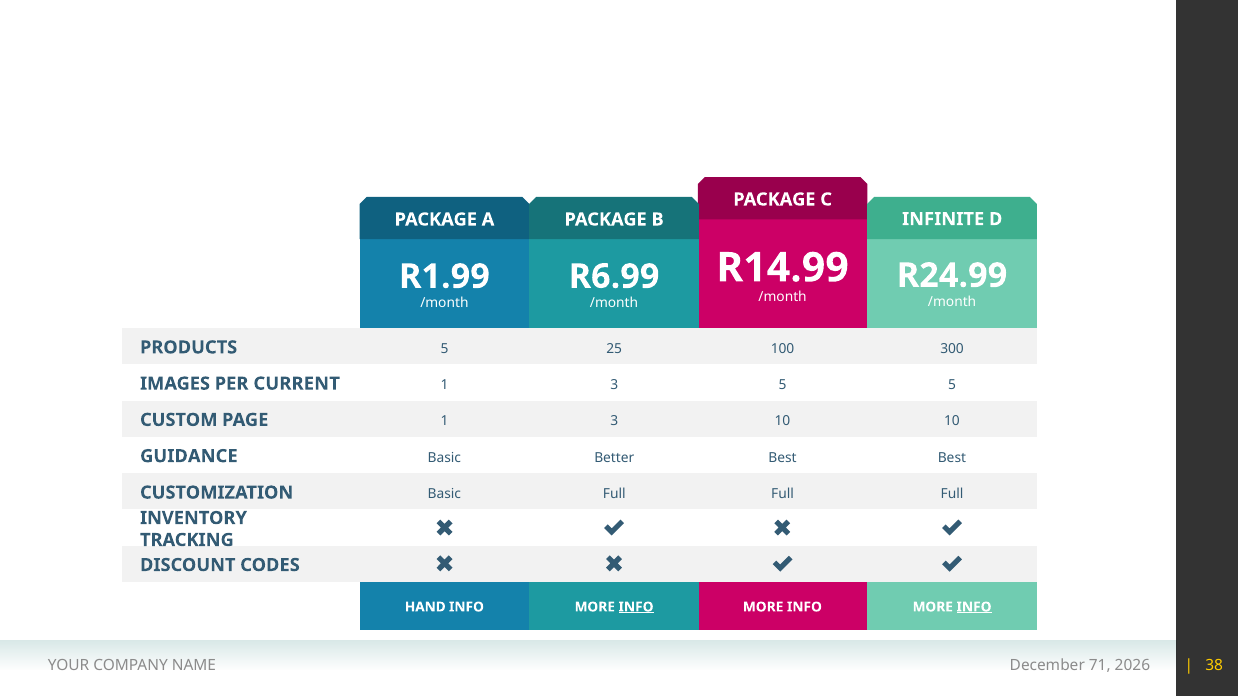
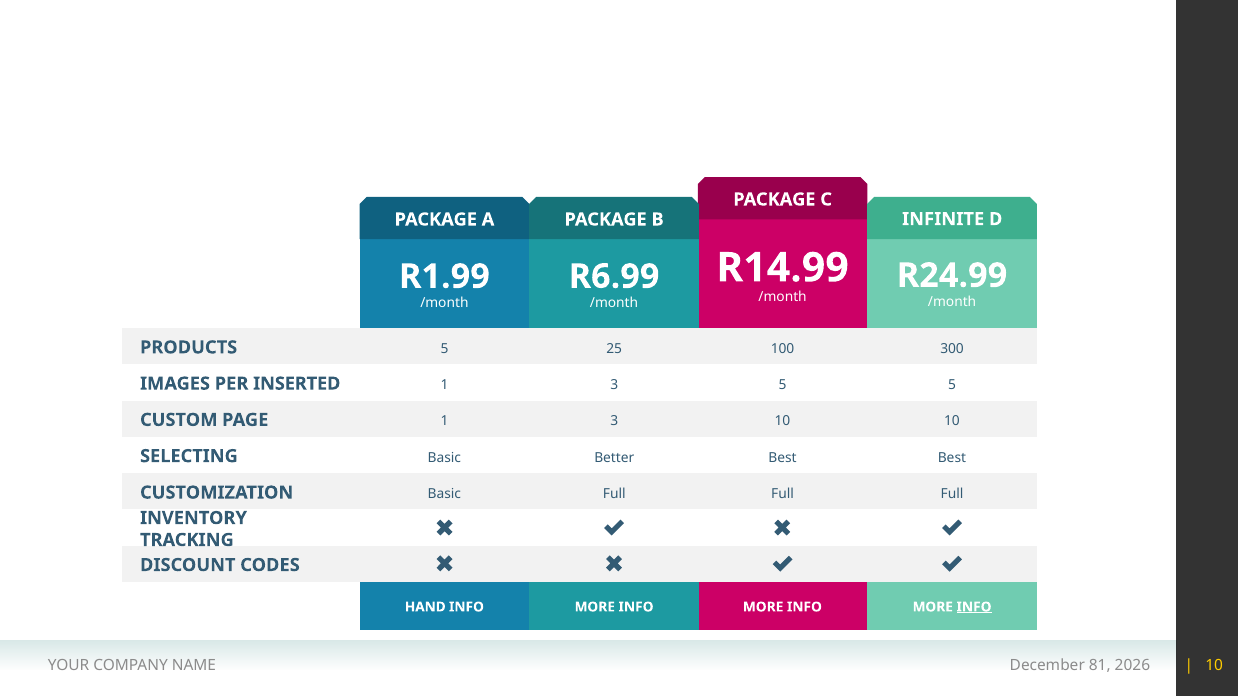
CURRENT: CURRENT -> INSERTED (297, 384)
GUIDANCE: GUIDANCE -> SELECTING (189, 456)
INFO underline: present -> none (636, 607)
71: 71 -> 81 (1100, 666)
38: 38 -> 10 (1214, 666)
